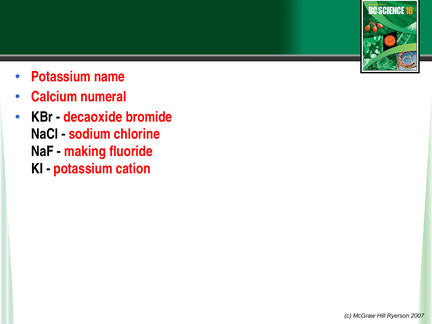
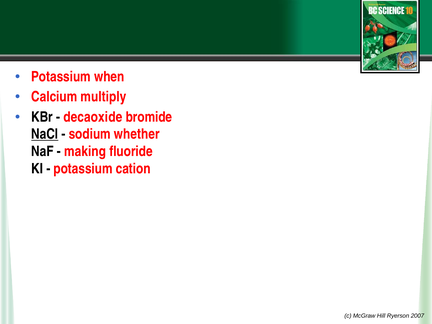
name: name -> when (109, 77)
numeral: numeral -> multiply (103, 97)
NaCl underline: none -> present (45, 134)
chlorine: chlorine -> whether (137, 134)
